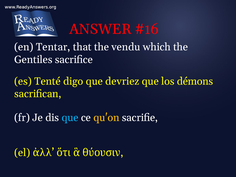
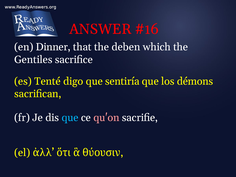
Tentar: Tentar -> Dinner (53, 47)
vendu: vendu -> deben (126, 47)
devriez: devriez -> sentiría (122, 81)
qu'on colour: yellow -> pink (106, 118)
